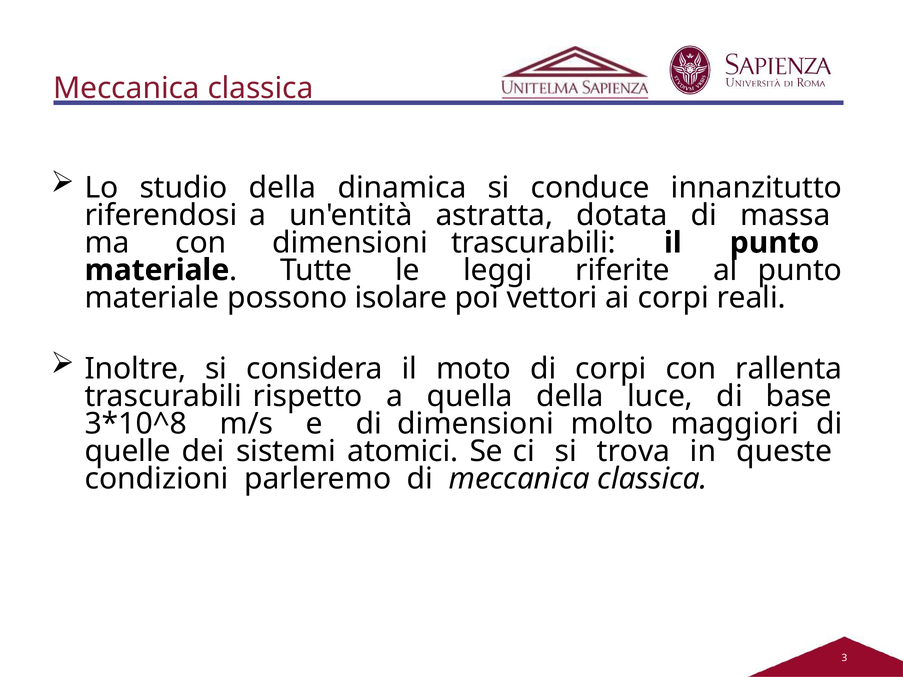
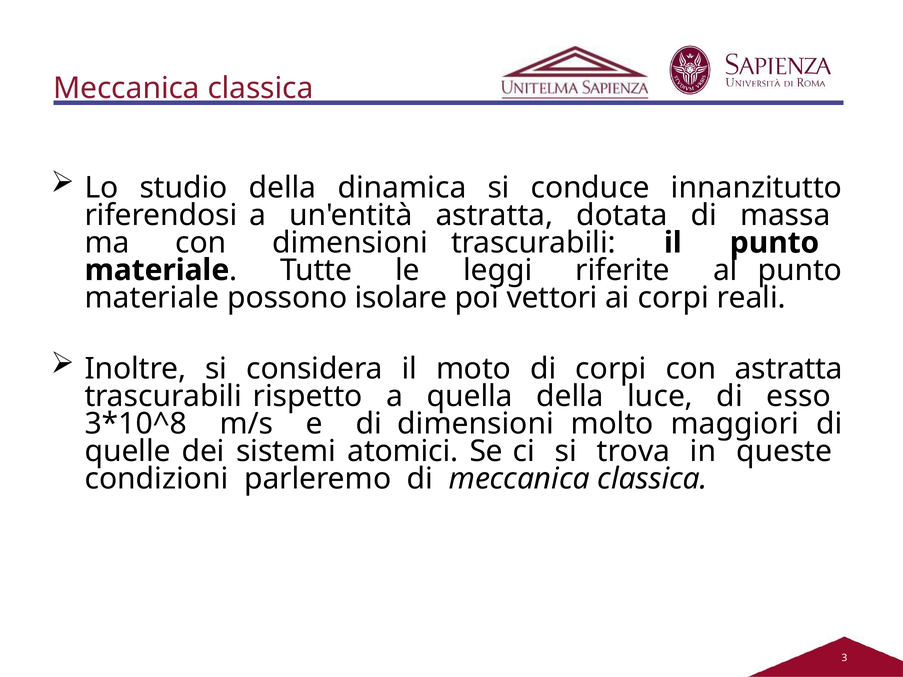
con rallenta: rallenta -> astratta (789, 369)
base: base -> esso (799, 396)
